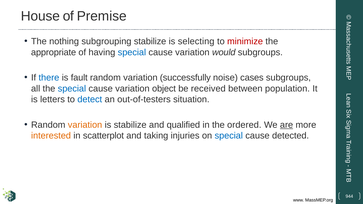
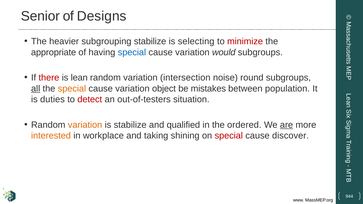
House: House -> Senior (40, 16)
Premise: Premise -> Designs (102, 16)
nothing: nothing -> heavier (64, 41)
there colour: blue -> red (49, 78)
fault: fault -> lean (79, 78)
successfully: successfully -> intersection (185, 78)
cases: cases -> round (252, 78)
all underline: none -> present (36, 89)
special colour: blue -> orange (72, 89)
received: received -> mistakes (208, 89)
letters: letters -> duties (52, 100)
detect colour: blue -> red (90, 100)
scatterplot: scatterplot -> workplace (103, 136)
injuries: injuries -> shining (185, 136)
special colour: blue -> red (229, 136)
detected: detected -> discover (290, 136)
